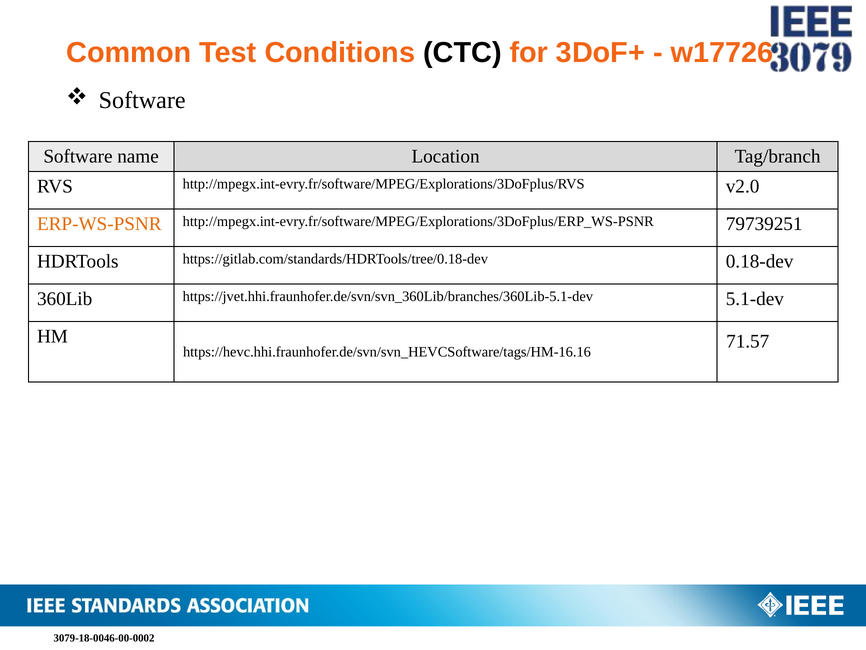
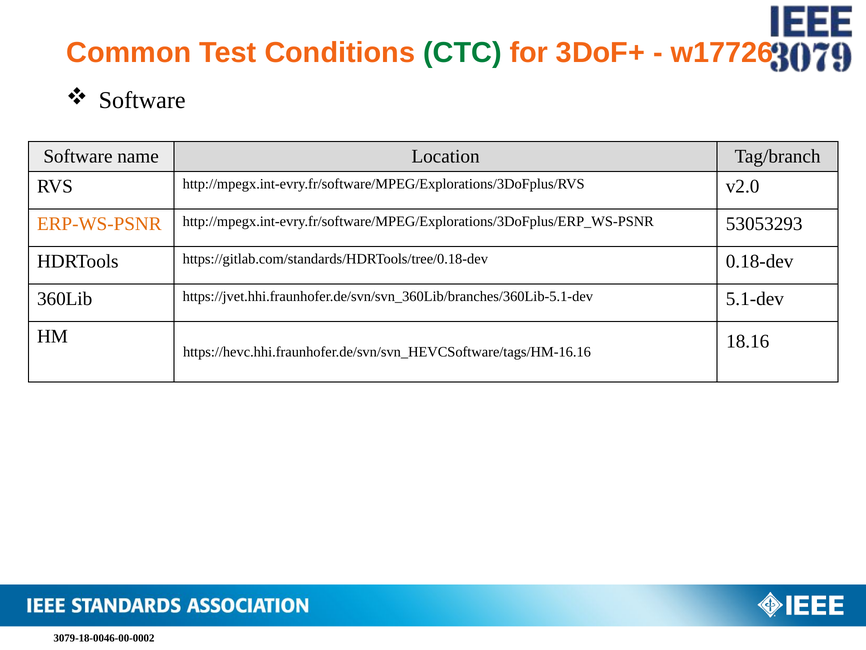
CTC colour: black -> green (462, 53)
79739251: 79739251 -> 53053293 (764, 224)
71.57: 71.57 -> 18.16 (748, 341)
